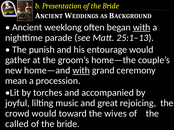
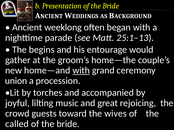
with underline: present -> none (142, 27)
punish: punish -> begins (42, 50)
mean: mean -> union (16, 81)
crowd would: would -> guests (44, 114)
